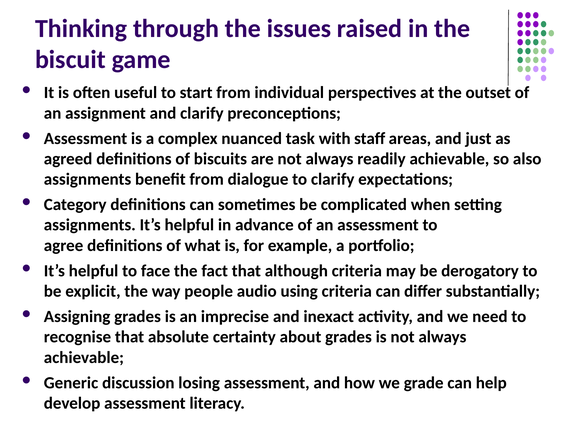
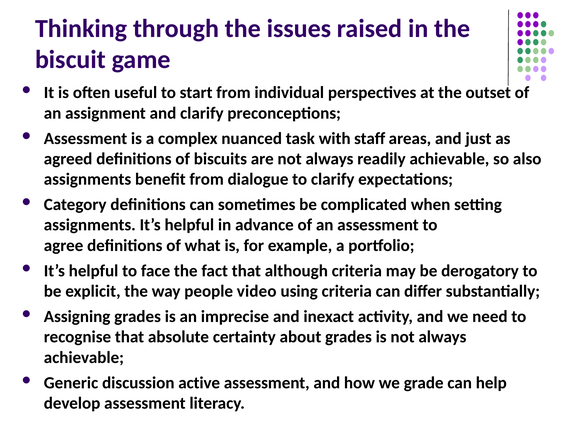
audio: audio -> video (257, 291)
losing: losing -> active (199, 383)
